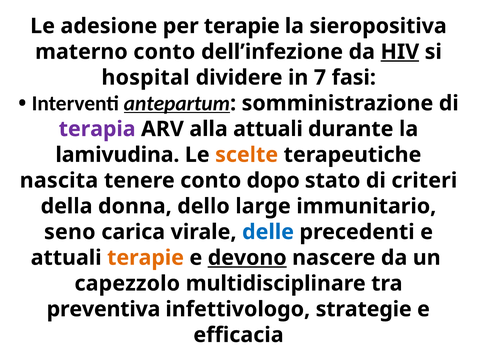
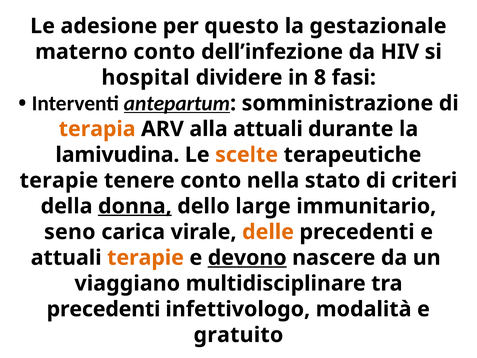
per terapie: terapie -> questo (242, 26)
sieropositiva: sieropositiva -> gestazionale (378, 26)
HIV underline: present -> none (400, 52)
7: 7 -> 8 (320, 77)
terapia colour: purple -> orange (97, 129)
nascita: nascita -> terapie (59, 180)
dopo: dopo -> nella (273, 180)
donna underline: none -> present (135, 206)
delle colour: blue -> orange (268, 232)
capezzolo: capezzolo -> viaggiano (127, 283)
preventiva: preventiva -> precedenti (104, 309)
strategie: strategie -> modalità (364, 309)
efficacia: efficacia -> gratuito (238, 335)
